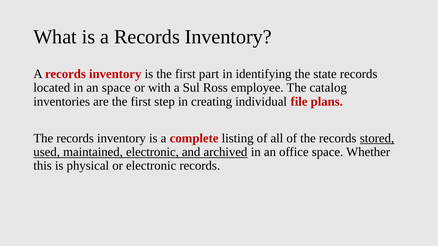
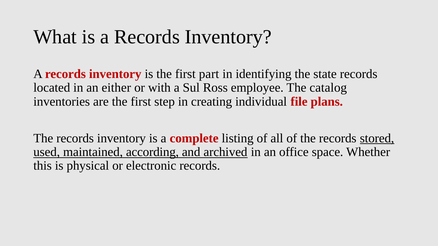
an space: space -> either (116, 88)
maintained electronic: electronic -> according (152, 152)
